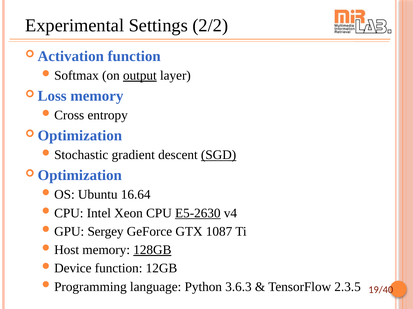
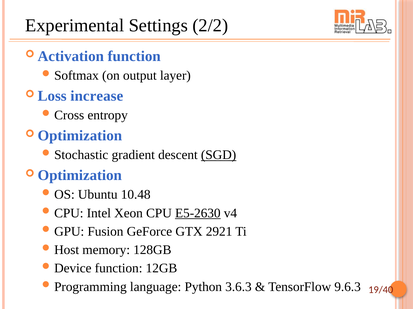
output underline: present -> none (140, 76)
Loss memory: memory -> increase (97, 96)
16.64: 16.64 -> 10.48 (136, 195)
Sergey: Sergey -> Fusion (105, 232)
1087: 1087 -> 2921 (219, 232)
128GB underline: present -> none (152, 250)
2.3.5: 2.3.5 -> 9.6.3 (348, 287)
